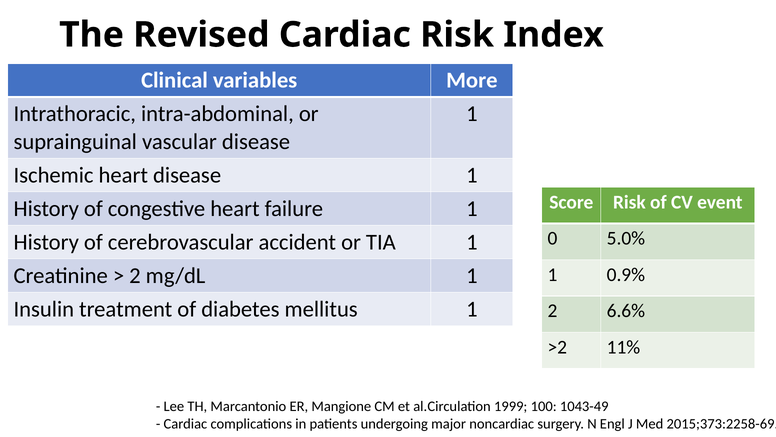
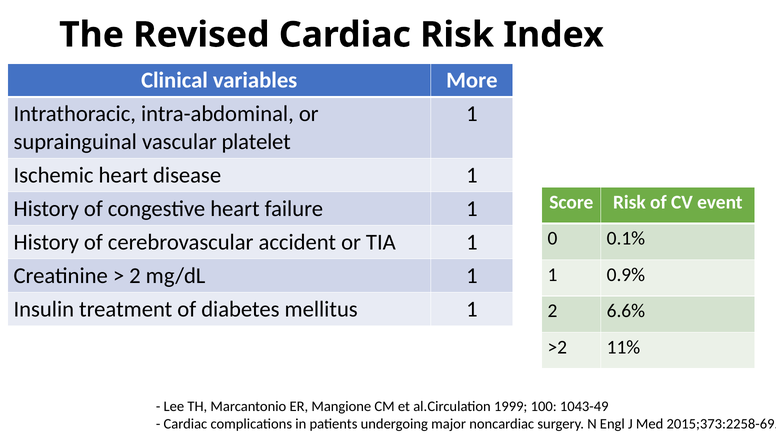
vascular disease: disease -> platelet (256, 142)
5.0%: 5.0% -> 0.1% (626, 238)
